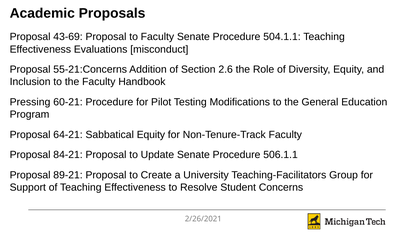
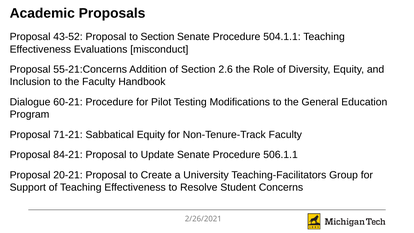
43-69: 43-69 -> 43-52 (68, 37)
to Faculty: Faculty -> Section (157, 37)
Pressing: Pressing -> Dialogue (30, 102)
64-21: 64-21 -> 71-21 (68, 135)
89-21: 89-21 -> 20-21 (68, 175)
